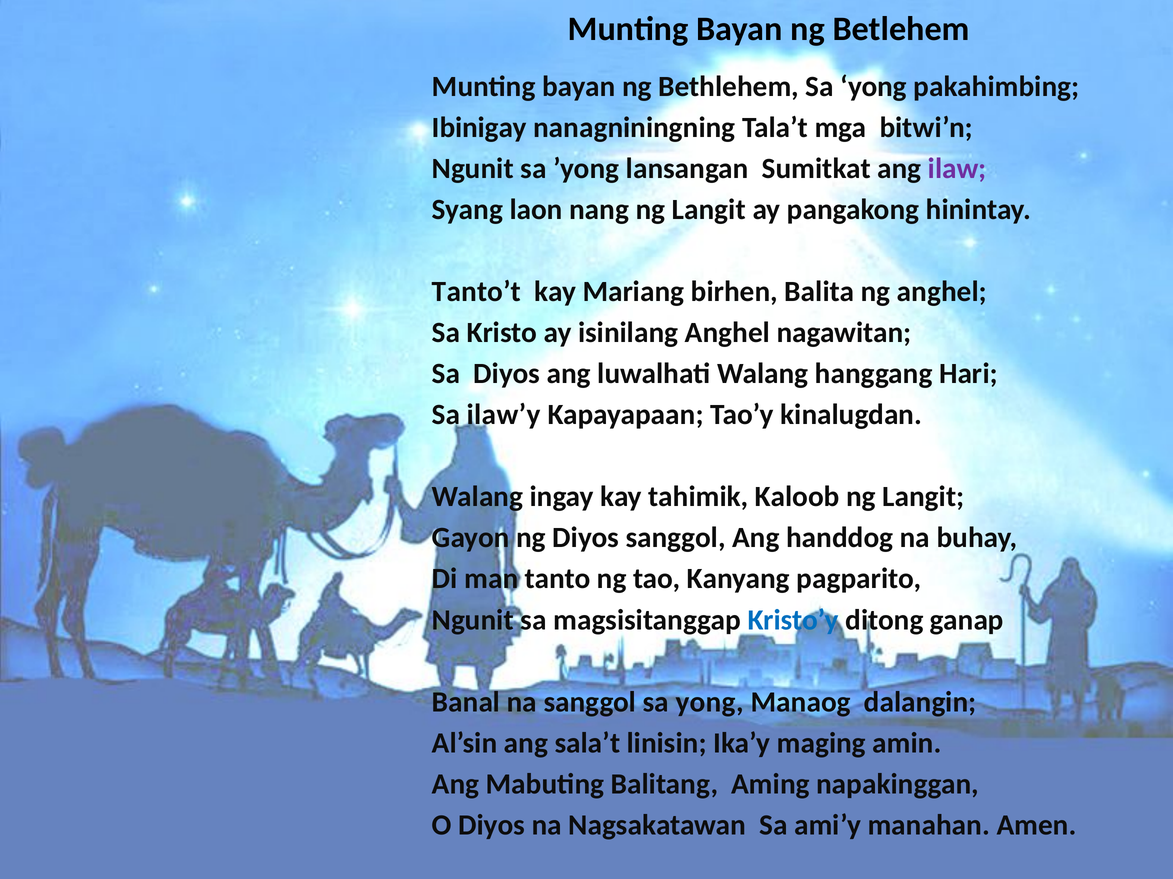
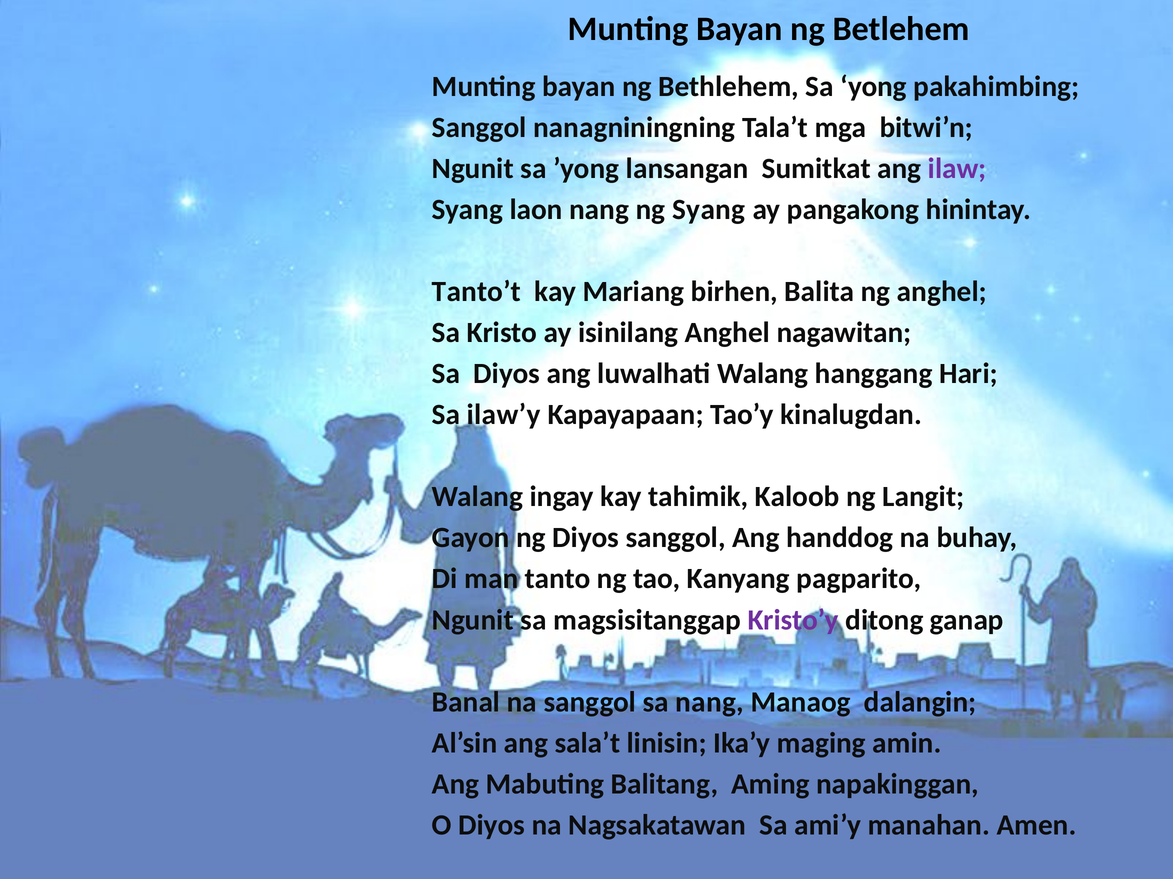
Ibinigay: Ibinigay -> Sanggol (479, 128)
nang ng Langit: Langit -> Syang (709, 210)
Kristo’y colour: blue -> purple (793, 620)
sanggol sa yong: yong -> nang (710, 702)
